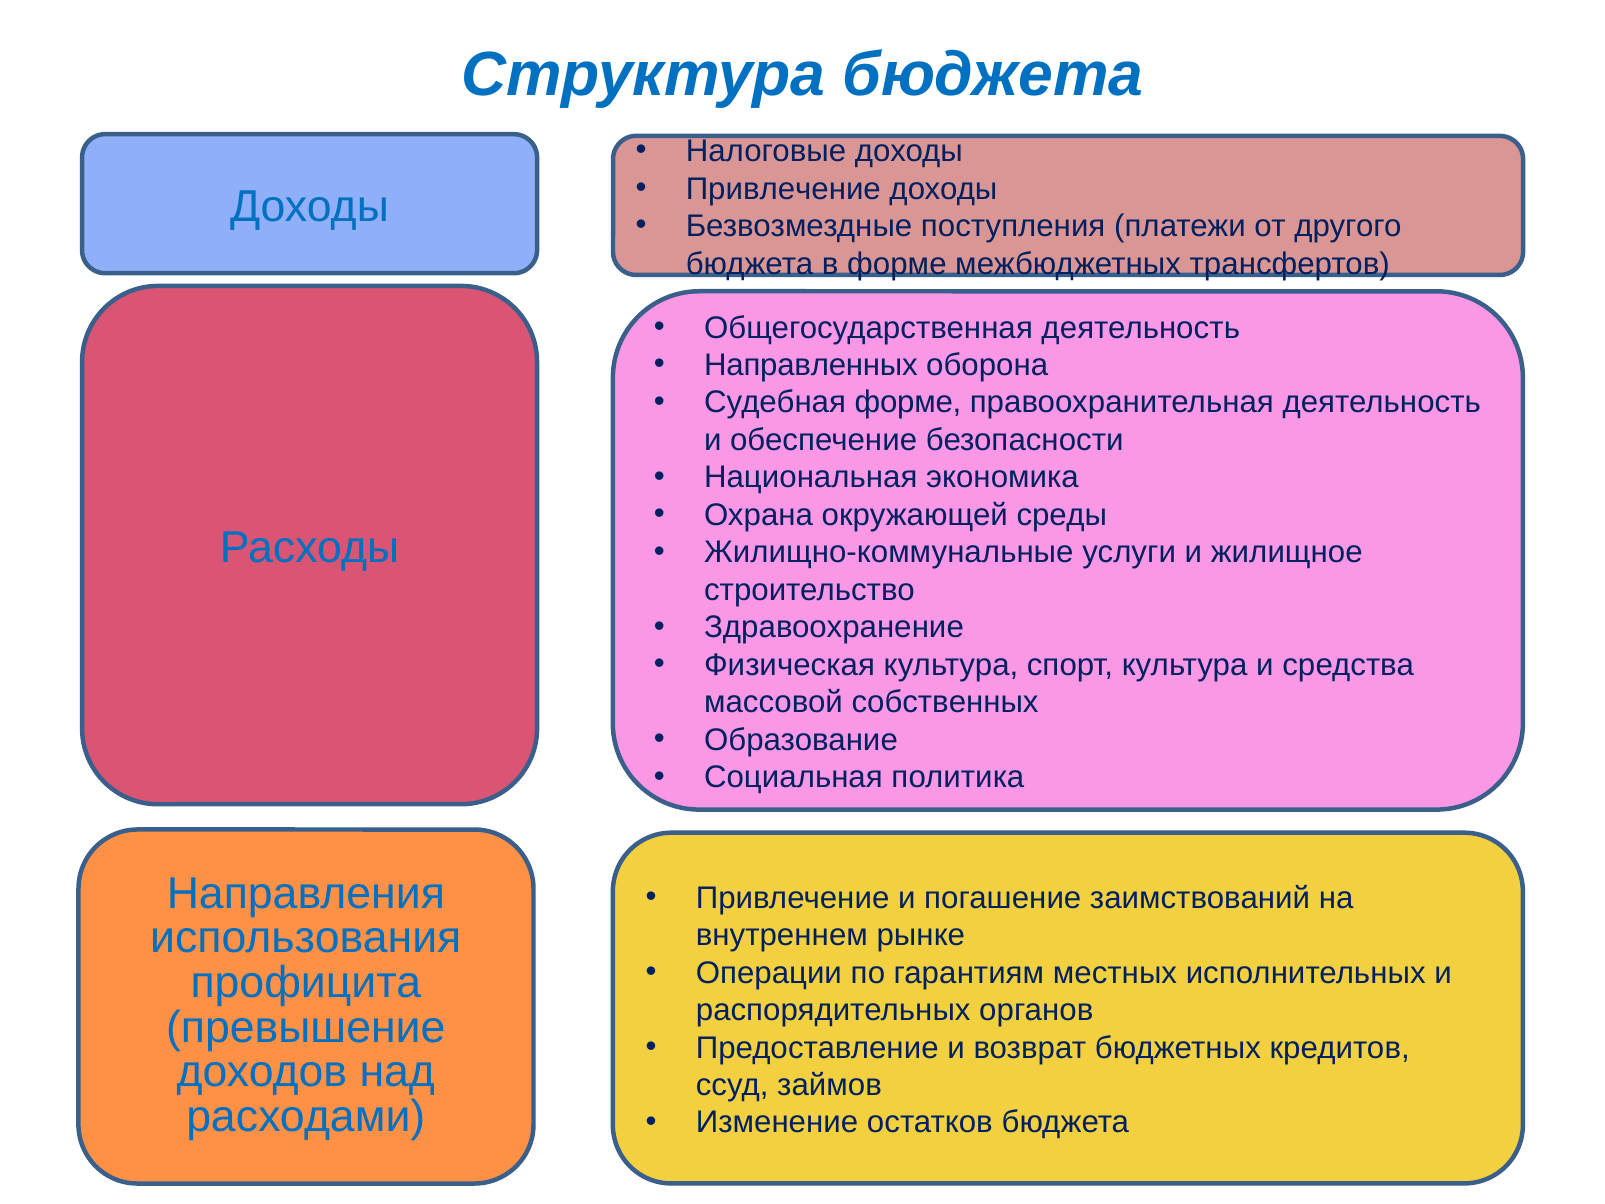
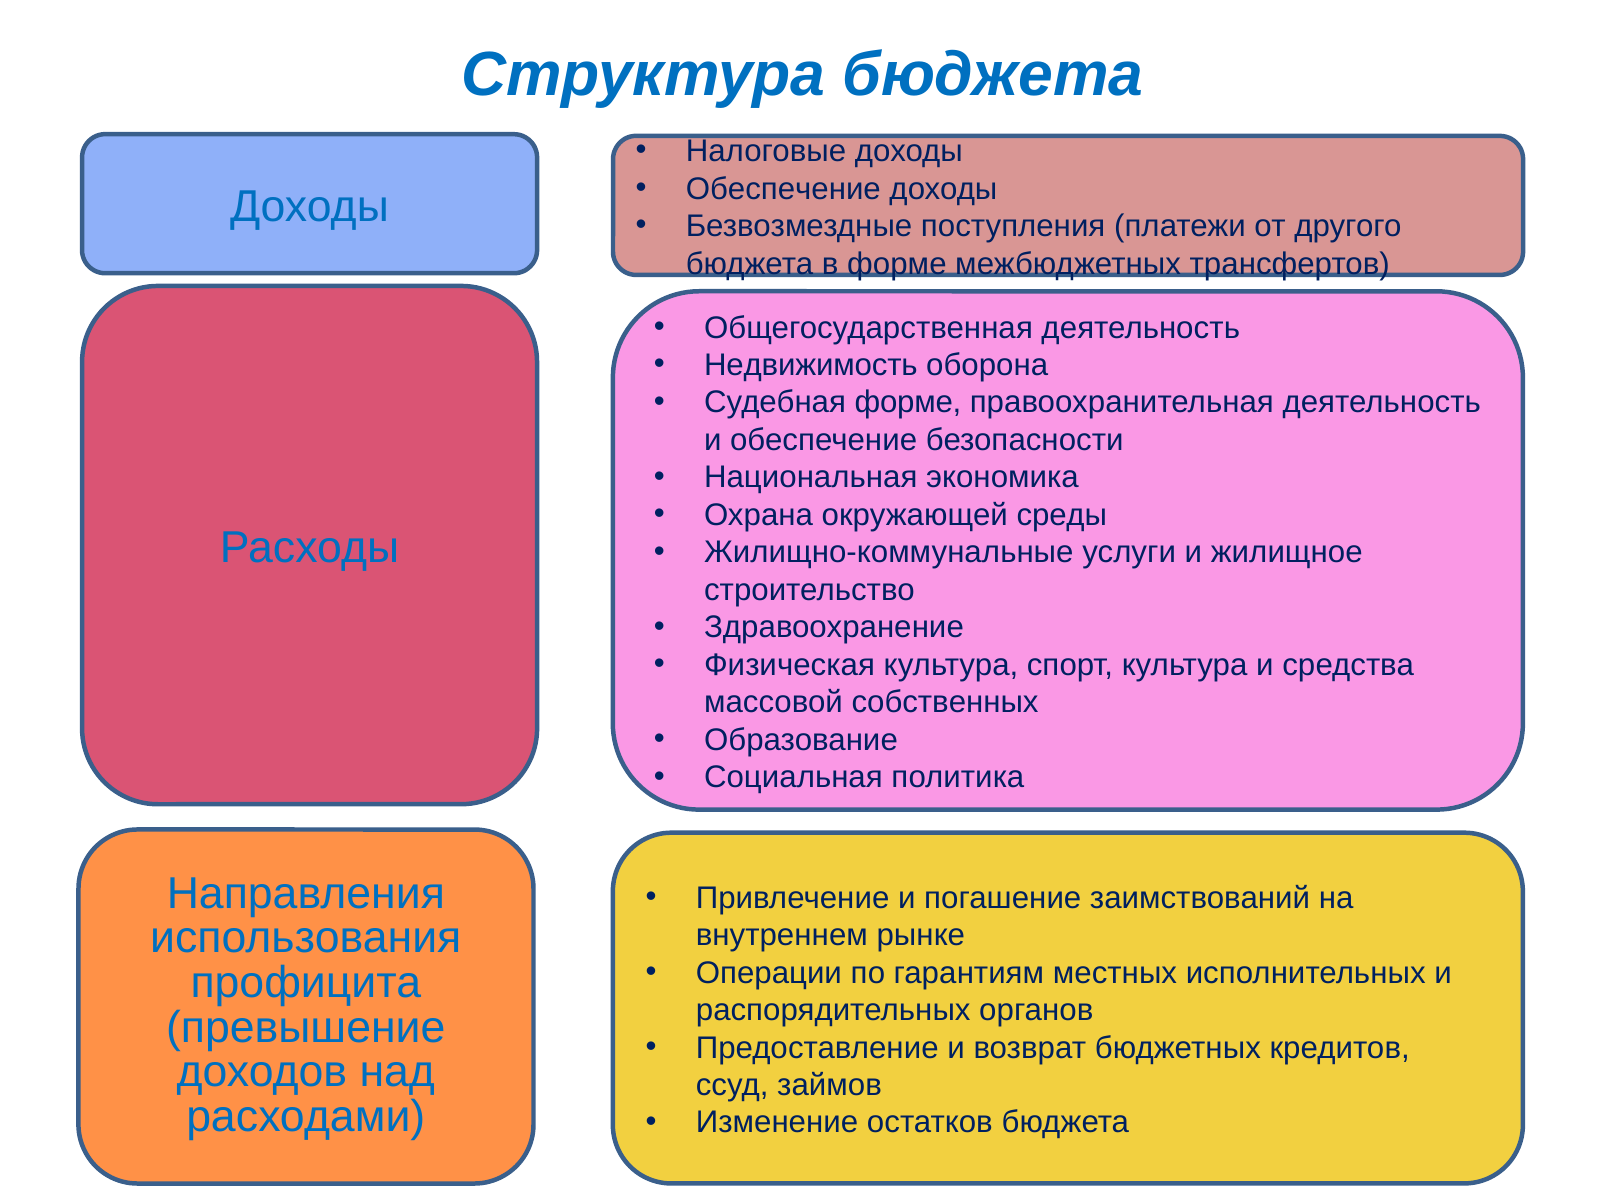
Привлечение: Привлечение -> Обеспечение (783, 189)
Направленных: Направленных -> Недвижимость (811, 365)
